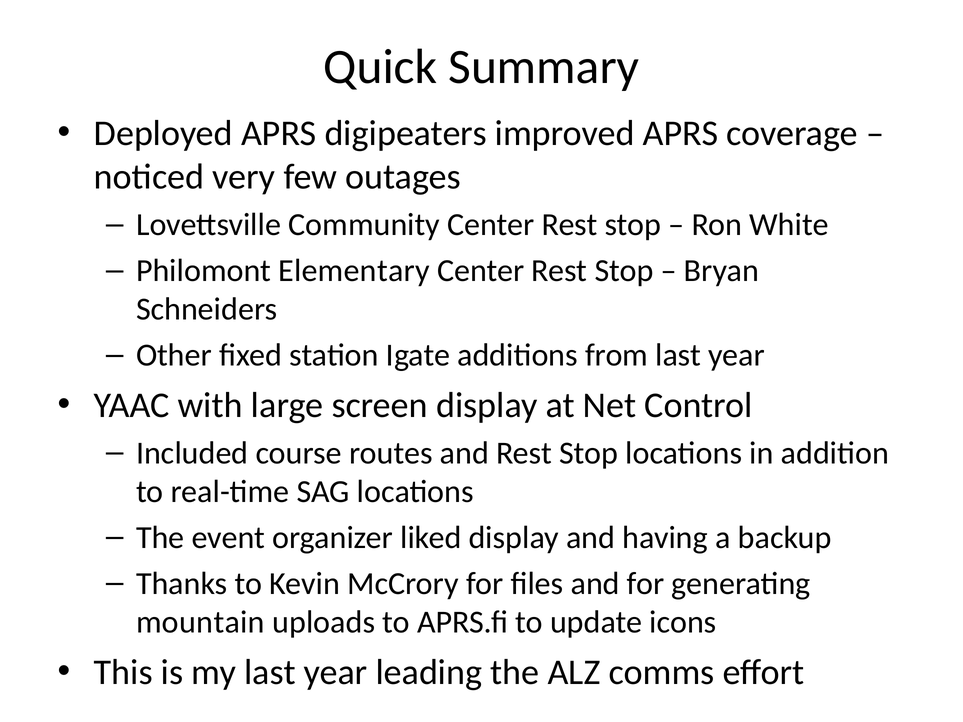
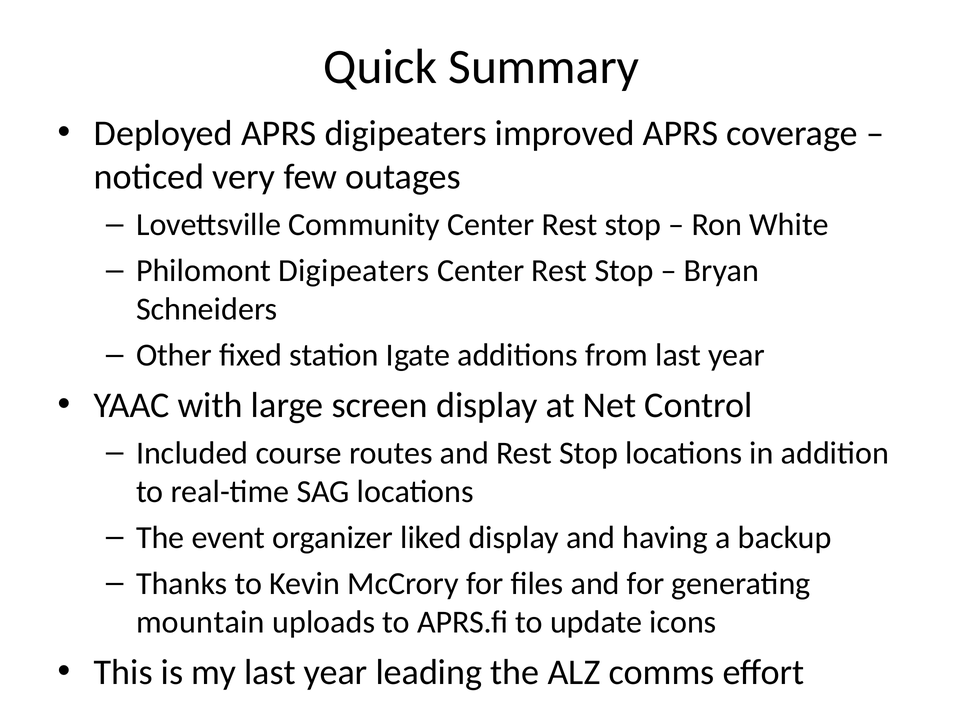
Philomont Elementary: Elementary -> Digipeaters (354, 271)
